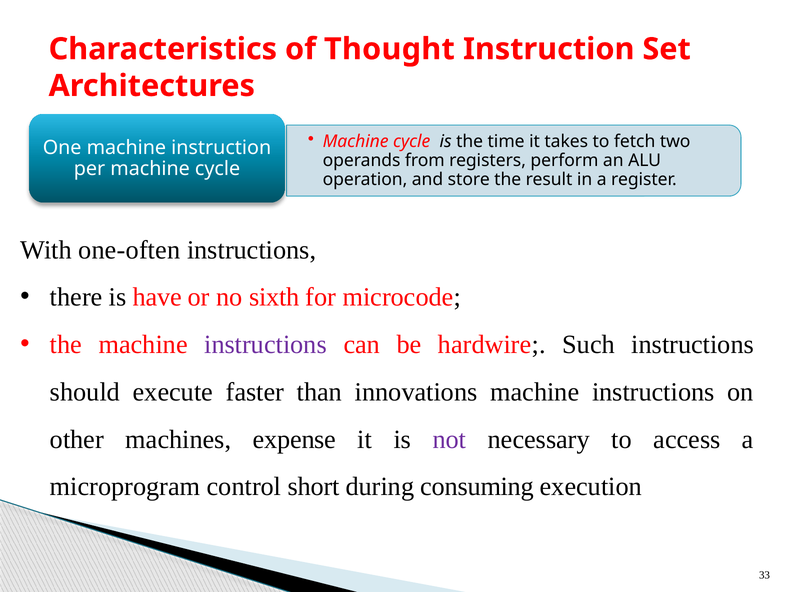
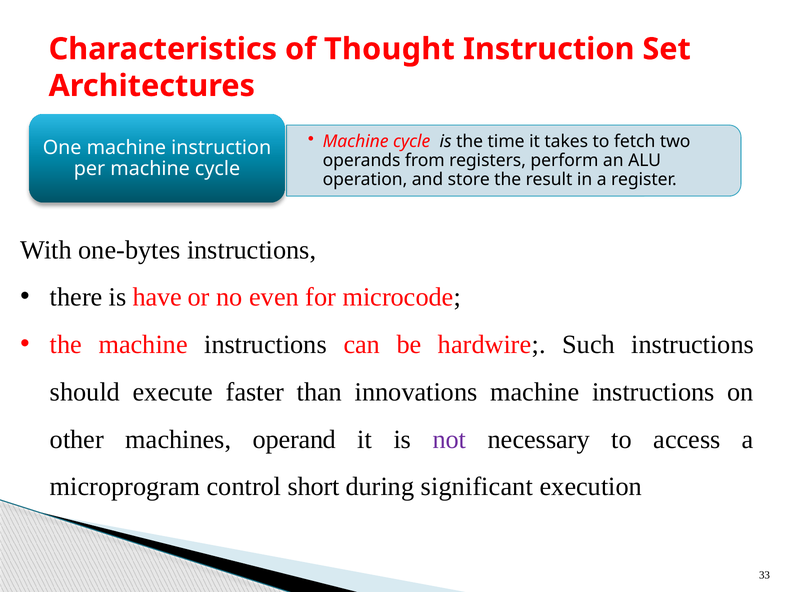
one-often: one-often -> one-bytes (129, 250)
sixth: sixth -> even (274, 297)
instructions colour: purple -> black (266, 344)
expense: expense -> operand (294, 439)
consuming: consuming -> significant (477, 486)
